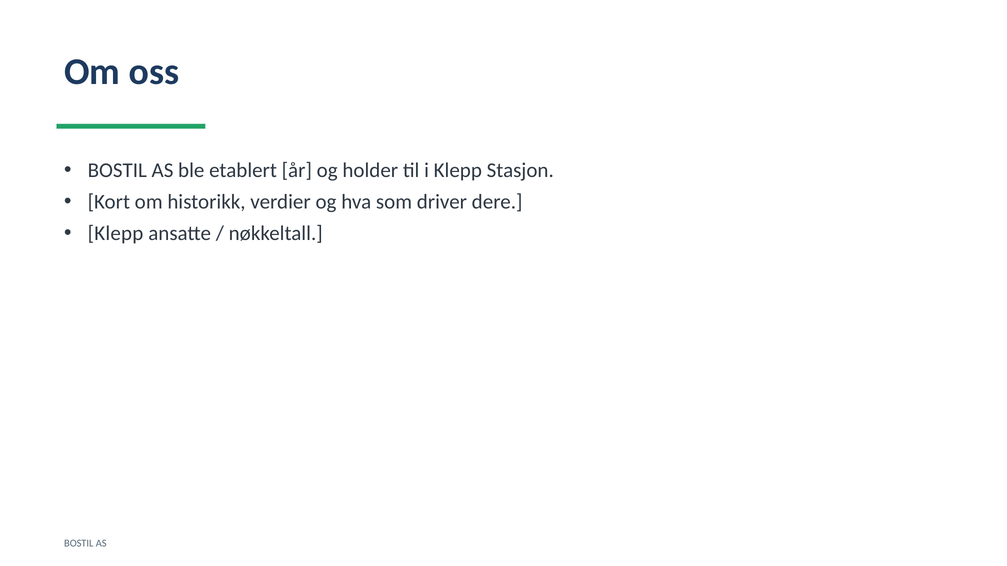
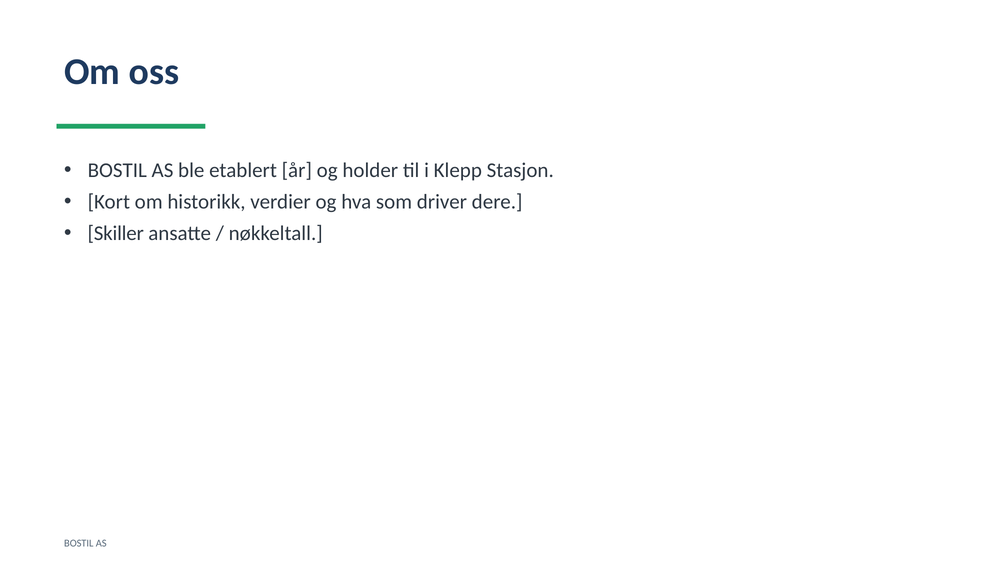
Klepp: Klepp -> Skiller (116, 234)
